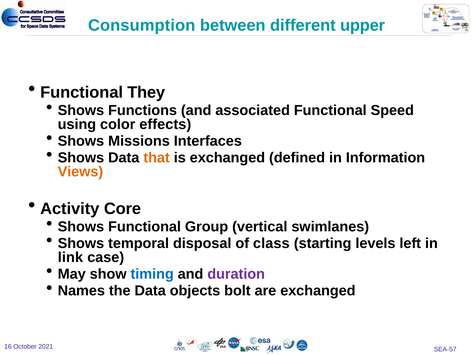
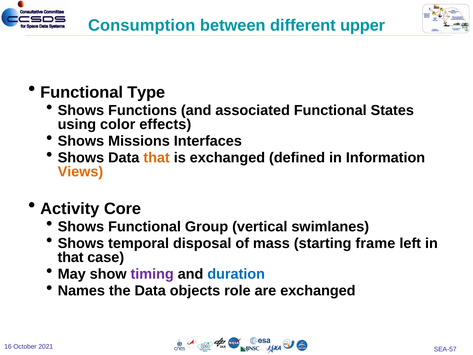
They: They -> Type (146, 92)
Speed: Speed -> States (392, 110)
class: class -> mass (271, 243)
levels: levels -> frame (375, 243)
link: link -> that (71, 257)
timing colour: blue -> purple (152, 274)
duration colour: purple -> blue (236, 274)
bolt: bolt -> role (237, 291)
